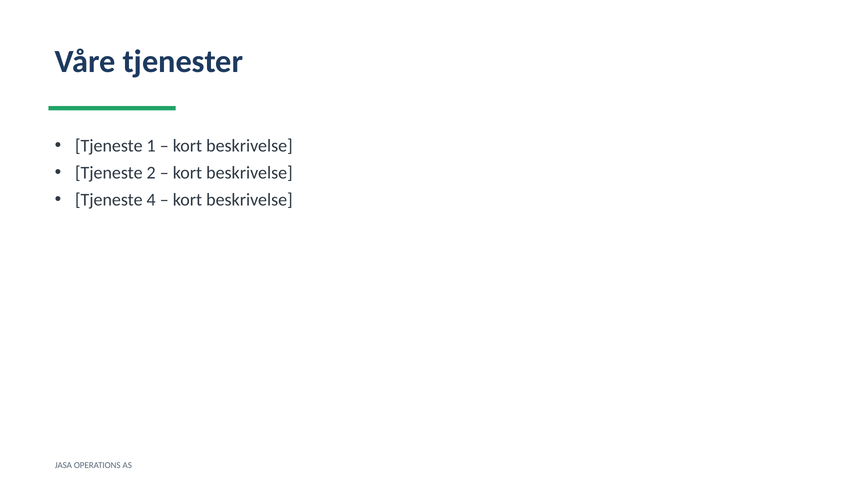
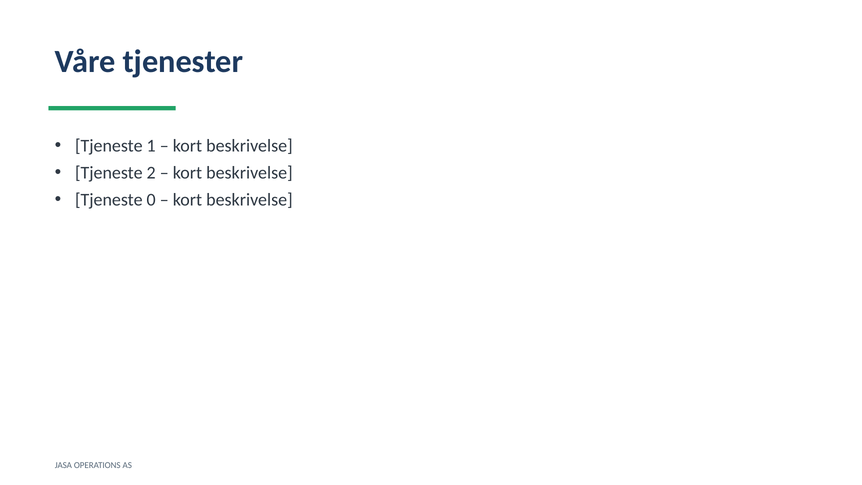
4: 4 -> 0 (151, 200)
